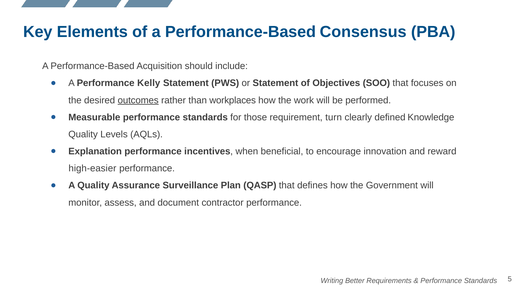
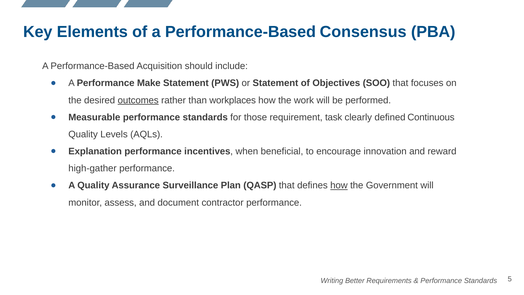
Kelly: Kelly -> Make (149, 83)
turn: turn -> task (334, 117)
Knowledge: Knowledge -> Continuous (431, 117)
high-easier: high-easier -> high-gather (92, 168)
how underline: none -> present (339, 185)
